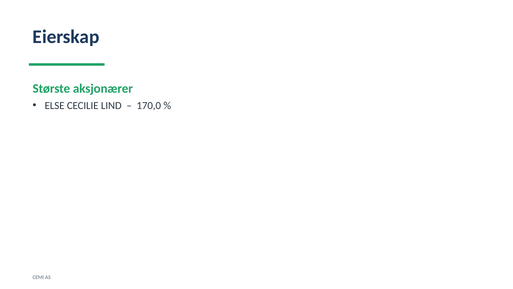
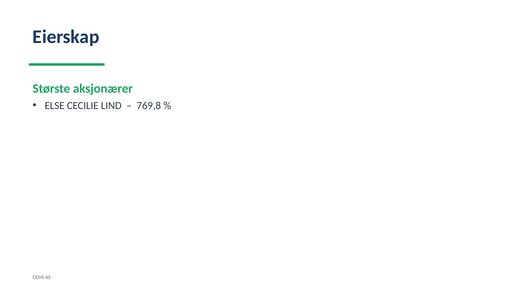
170,0: 170,0 -> 769,8 (149, 105)
